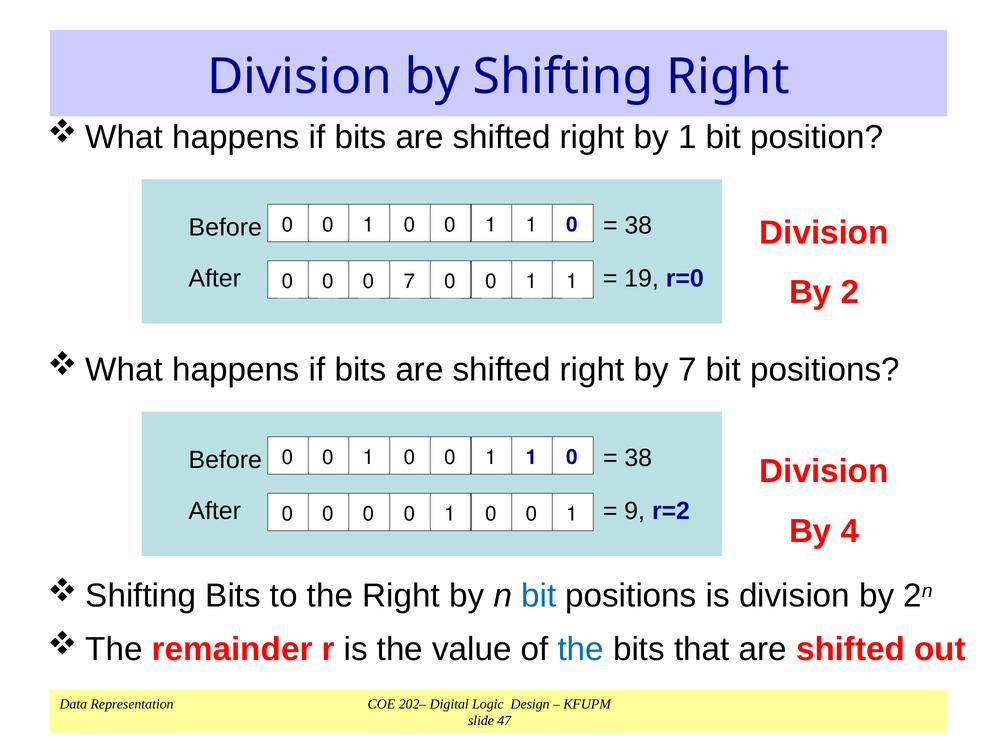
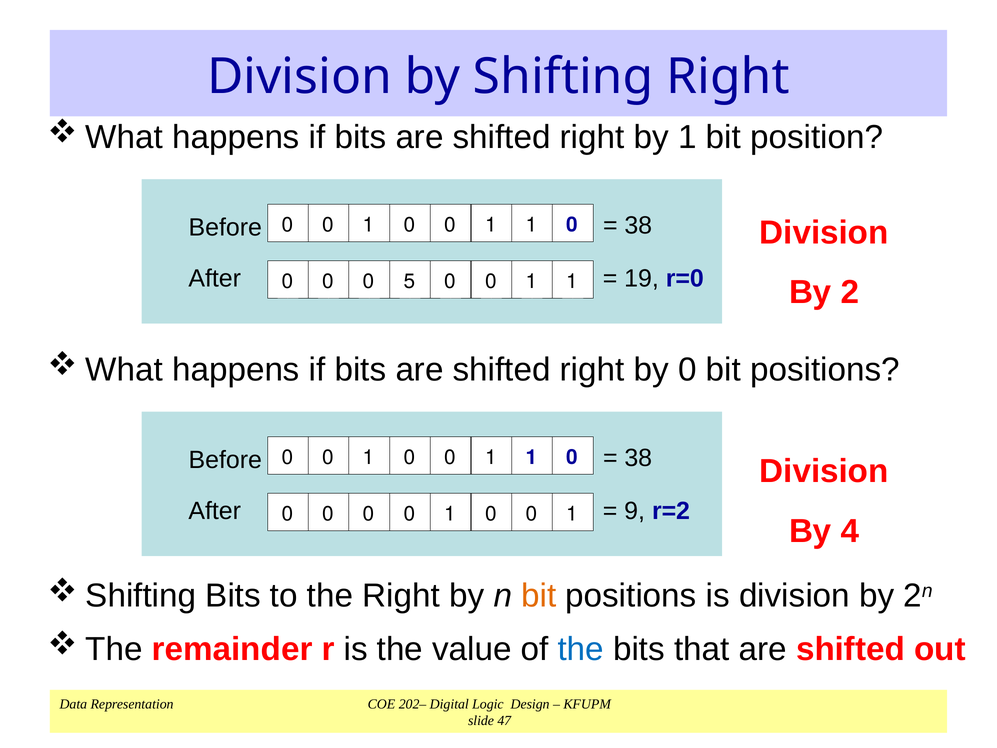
0 7: 7 -> 5 (409, 281)
by 7: 7 -> 0 (687, 370)
bit colour: blue -> orange (539, 596)
